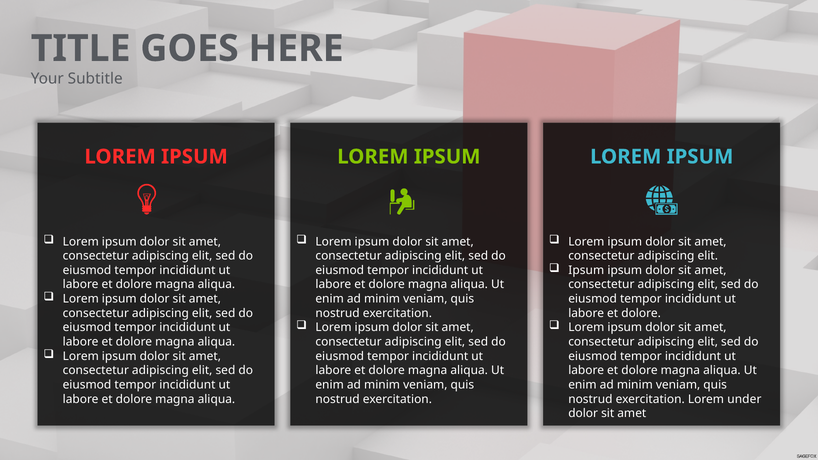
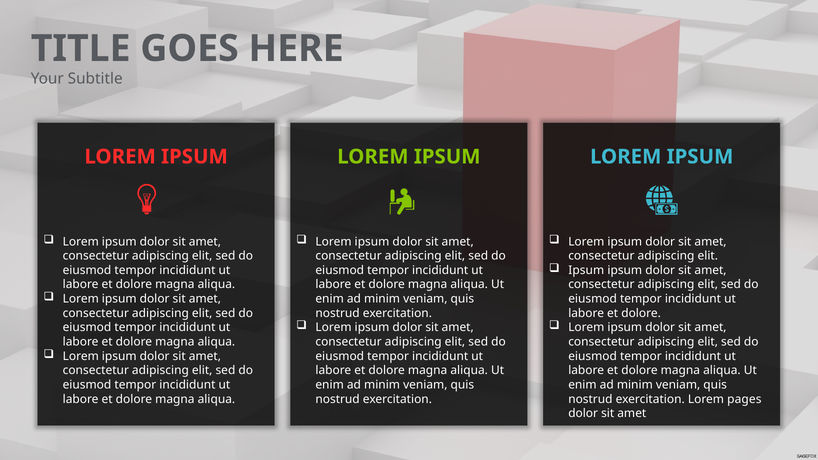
under: under -> pages (744, 399)
